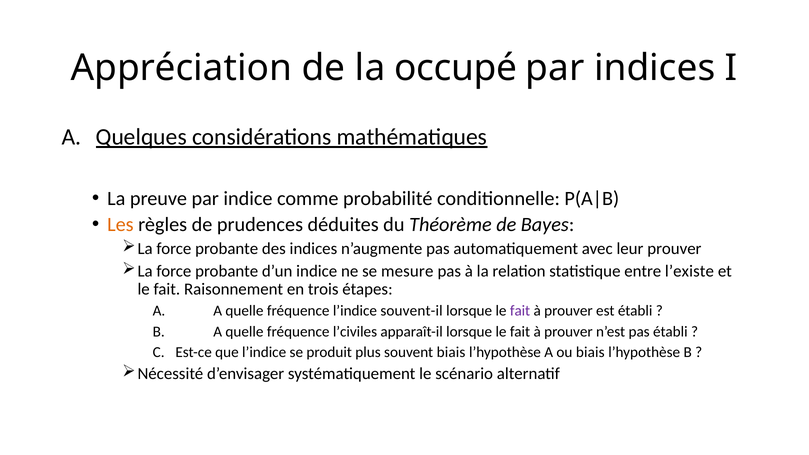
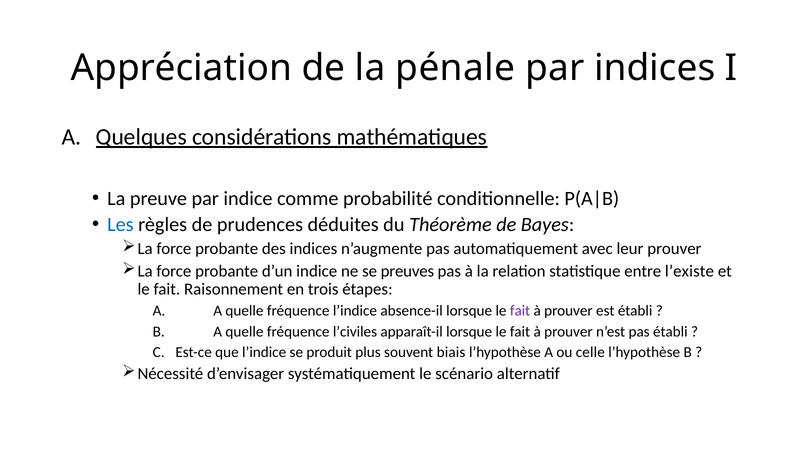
occupé: occupé -> pénale (455, 68)
Les colour: orange -> blue (120, 225)
mesure: mesure -> preuves (407, 271)
souvent-il: souvent-il -> absence-il (412, 311)
ou biais: biais -> celle (590, 352)
